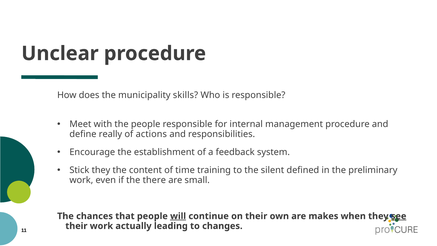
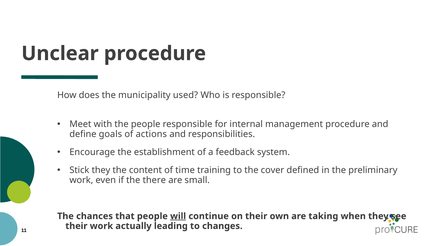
skills: skills -> used (185, 95)
really: really -> goals (110, 134)
silent: silent -> cover (273, 170)
makes: makes -> taking (323, 216)
see underline: present -> none (399, 216)
